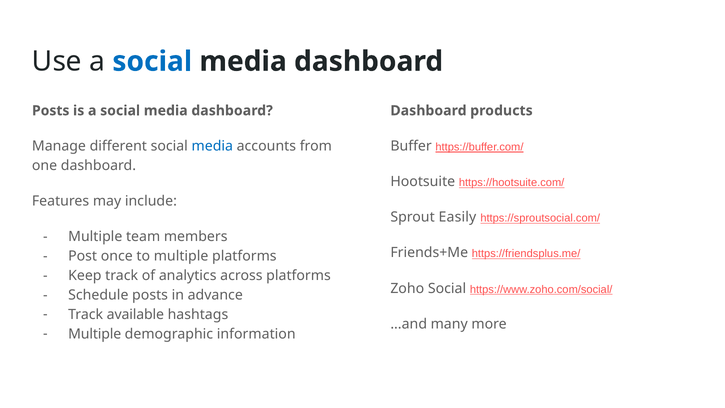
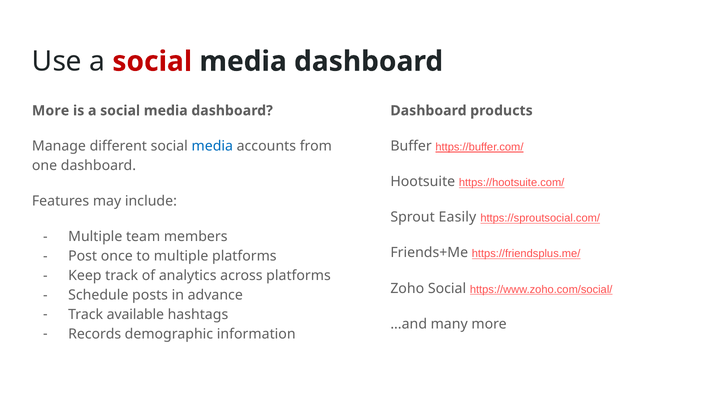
social colour: blue -> red (152, 61)
Posts: Posts -> More (51, 111)
Multiple: Multiple -> Records (95, 334)
